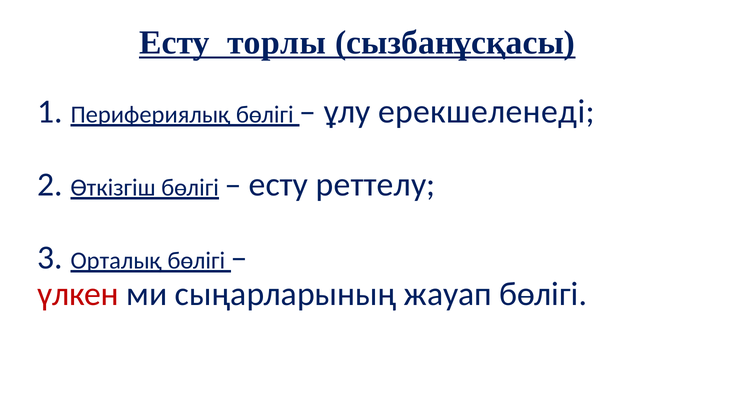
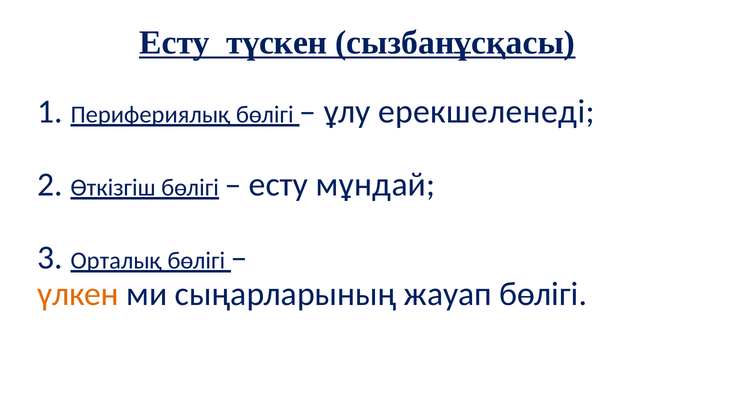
торлы: торлы -> түскен (277, 43)
реттелу: реттелу -> мұндай (376, 185)
үлкен colour: red -> orange (78, 294)
